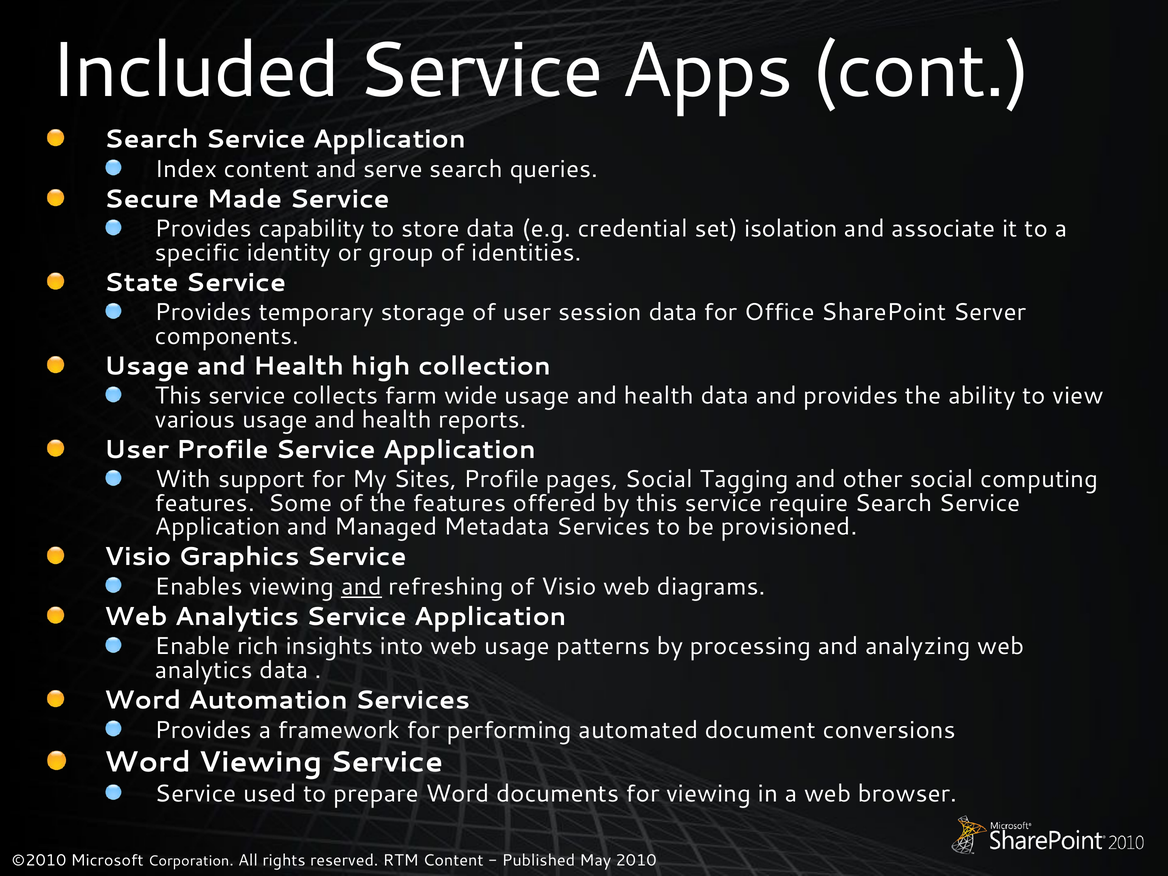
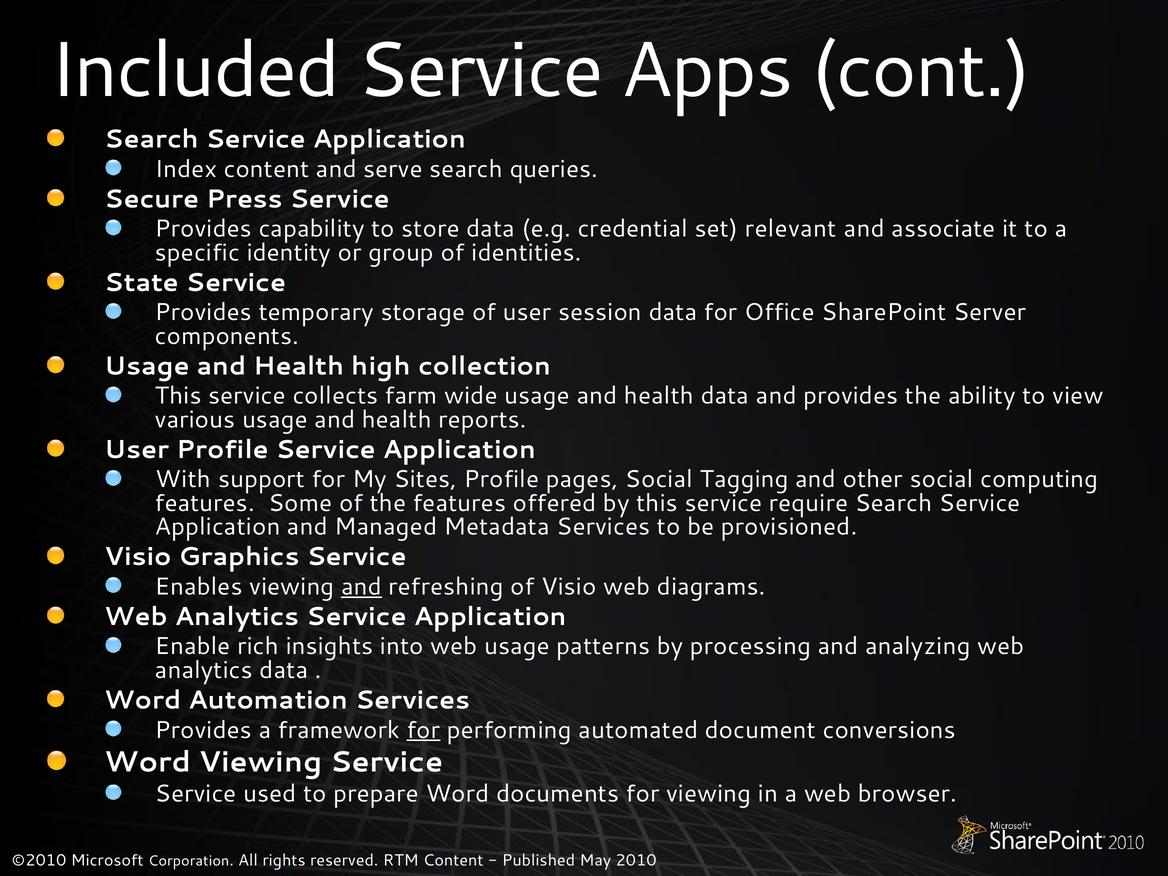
Made: Made -> Press (244, 199)
isolation: isolation -> relevant (791, 229)
for underline: none -> present (424, 730)
